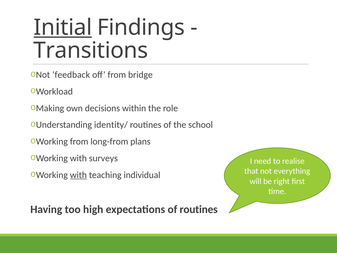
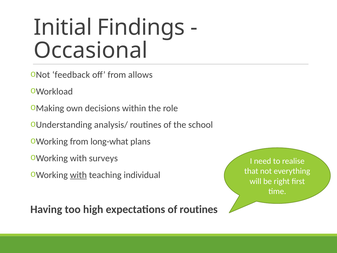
Initial underline: present -> none (63, 27)
Transitions: Transitions -> Occasional (91, 50)
bridge: bridge -> allows (140, 75)
identity/: identity/ -> analysis/ (111, 125)
long-from: long-from -> long-what (109, 141)
